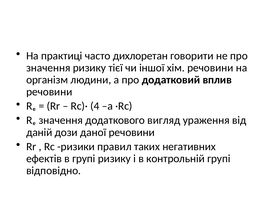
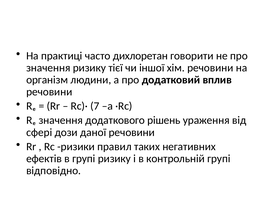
4: 4 -> 7 (95, 106)
вигляд: вигляд -> рішень (164, 121)
даній: даній -> сфері (39, 133)
